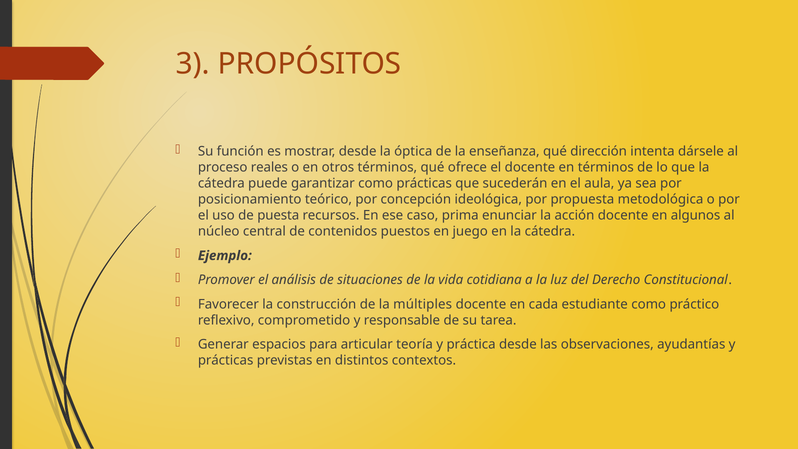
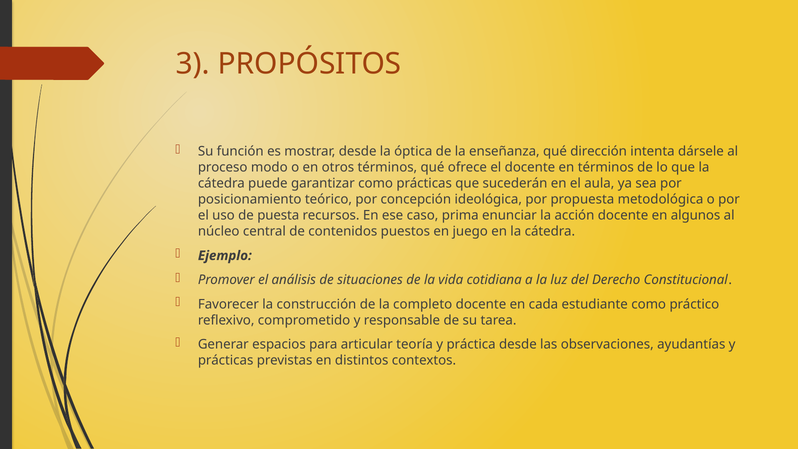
reales: reales -> modo (269, 168)
múltiples: múltiples -> completo (423, 304)
